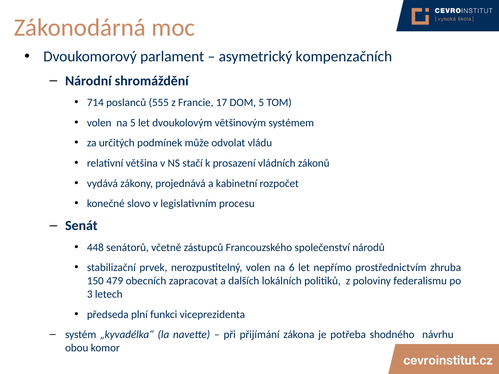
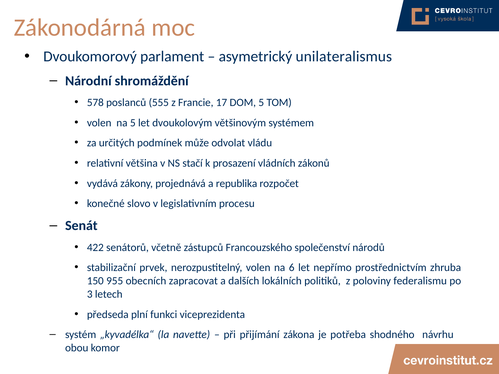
kompenzačních: kompenzačních -> unilateralismus (344, 57)
714: 714 -> 578 (95, 103)
kabinetní: kabinetní -> republika (237, 183)
448: 448 -> 422 (95, 248)
479: 479 -> 955 (115, 281)
